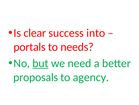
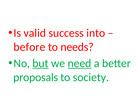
clear: clear -> valid (35, 33)
portals: portals -> before (29, 47)
need underline: none -> present (79, 63)
agency: agency -> society (91, 77)
